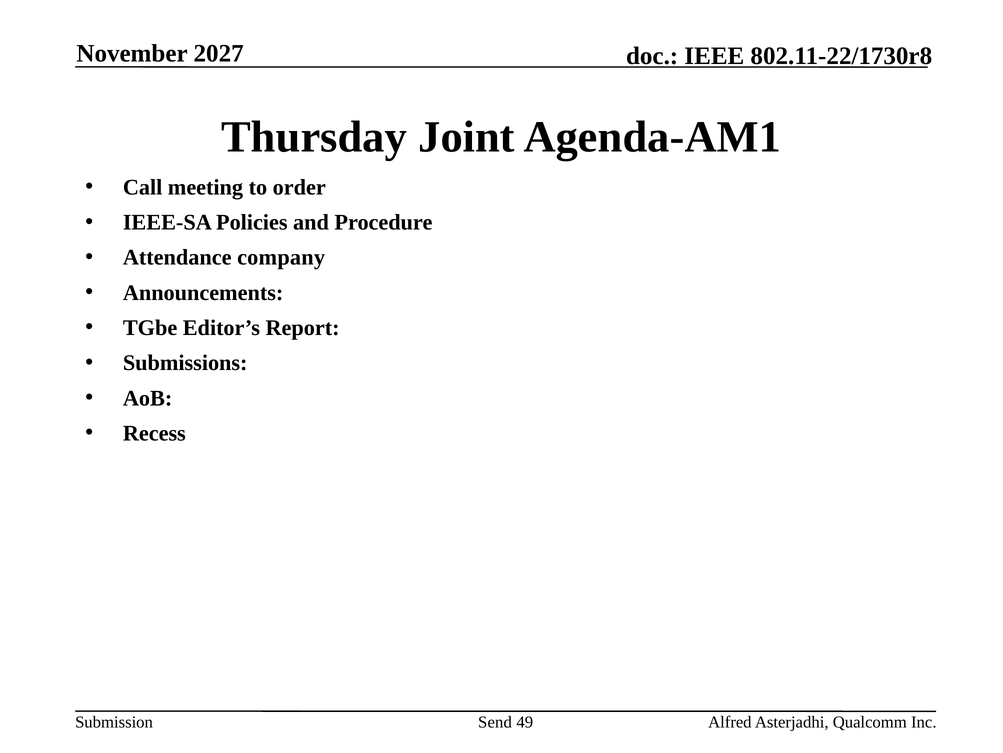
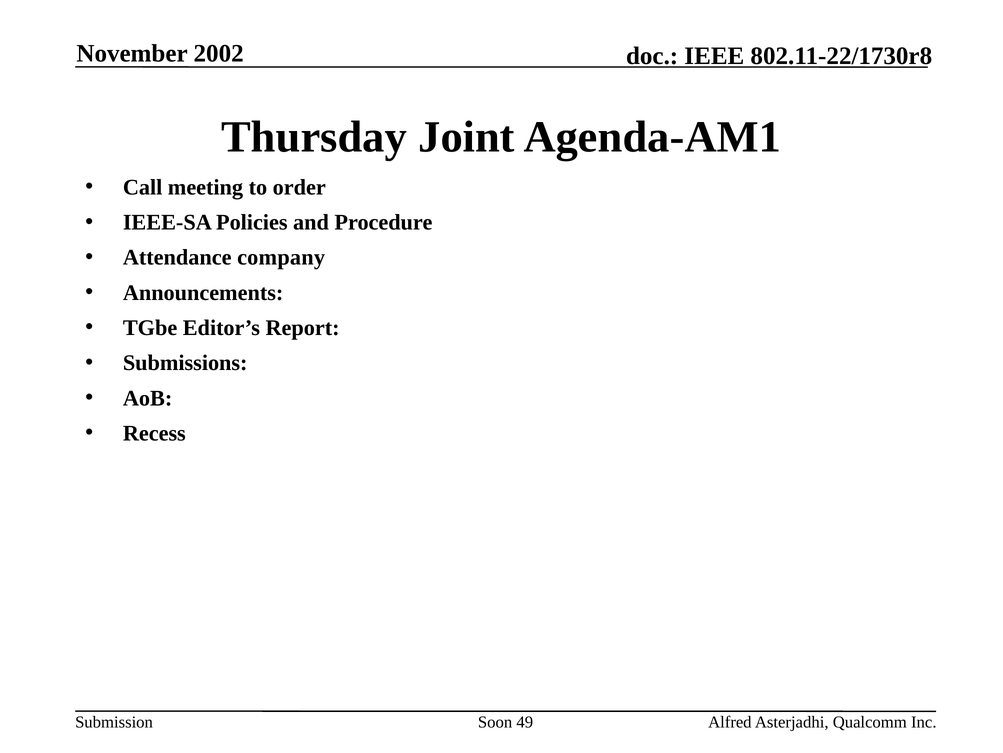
2027: 2027 -> 2002 (219, 53)
Send: Send -> Soon (495, 721)
